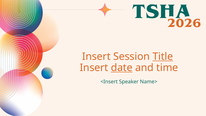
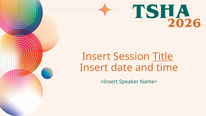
date underline: present -> none (122, 68)
